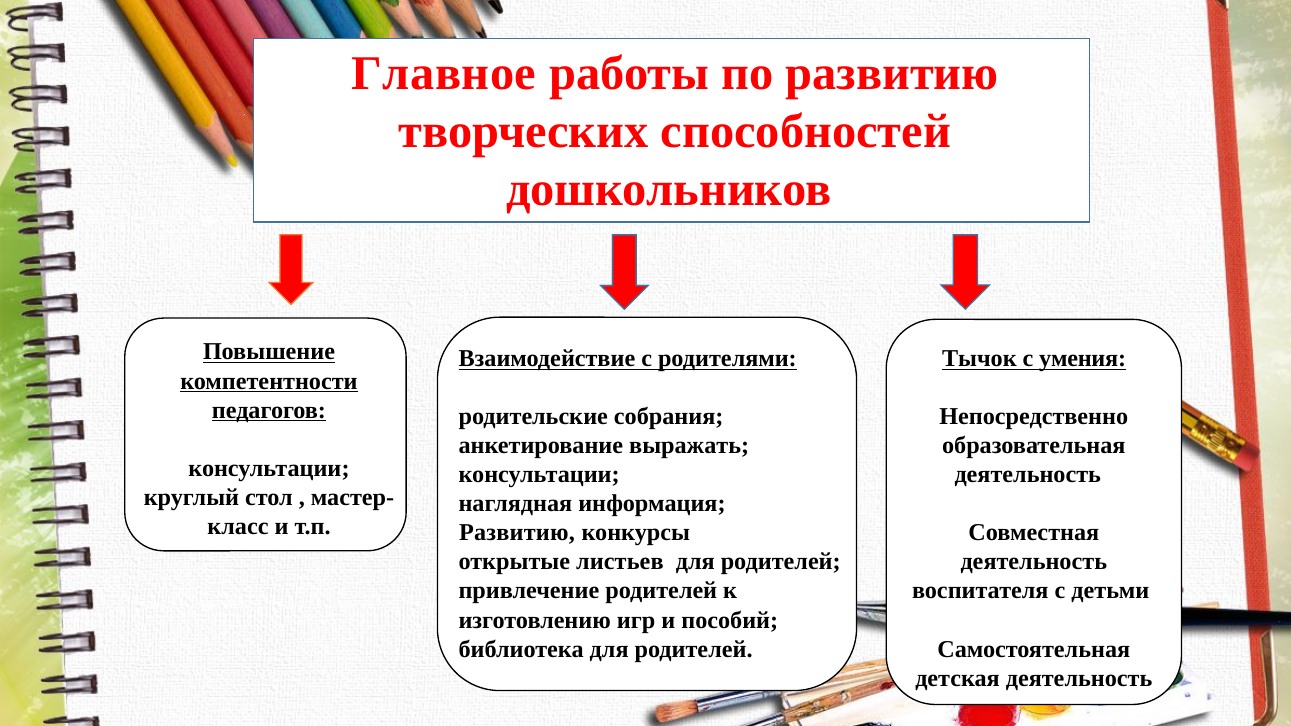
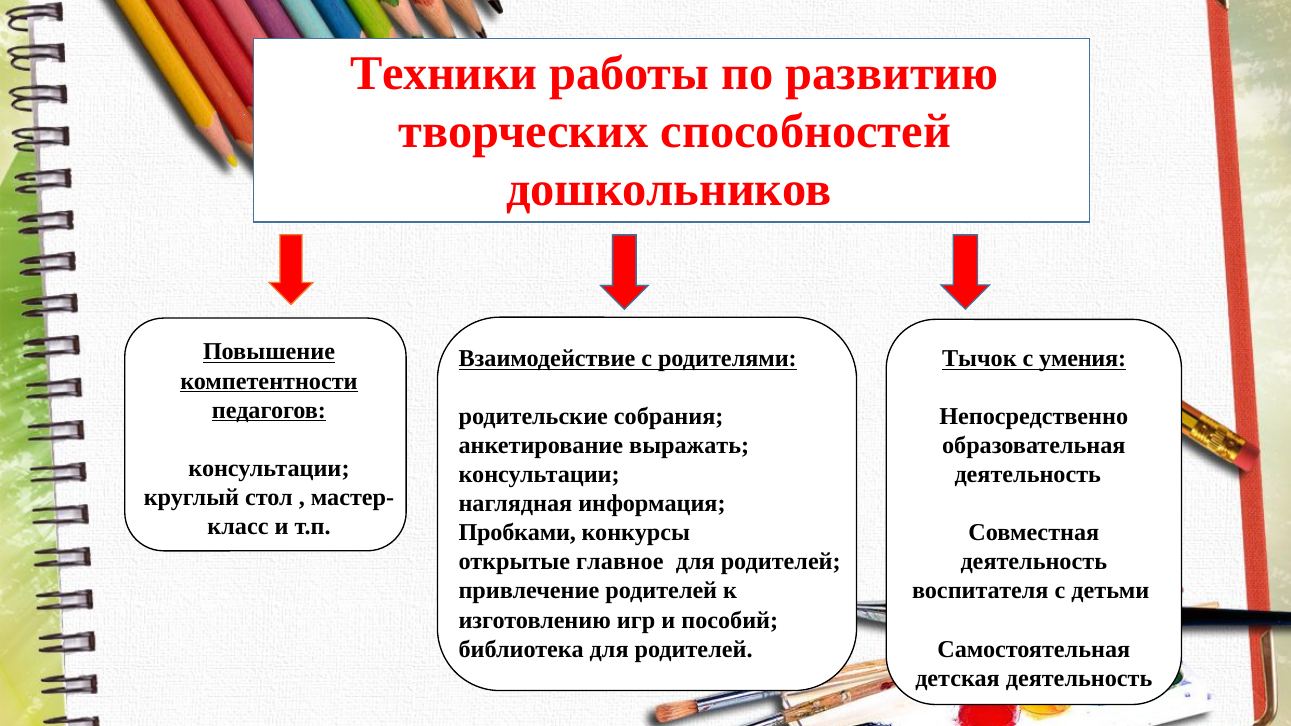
Главное: Главное -> Техники (444, 74)
Развитию: Развитию -> Пробками (517, 533)
листьев: листьев -> главное (620, 562)
